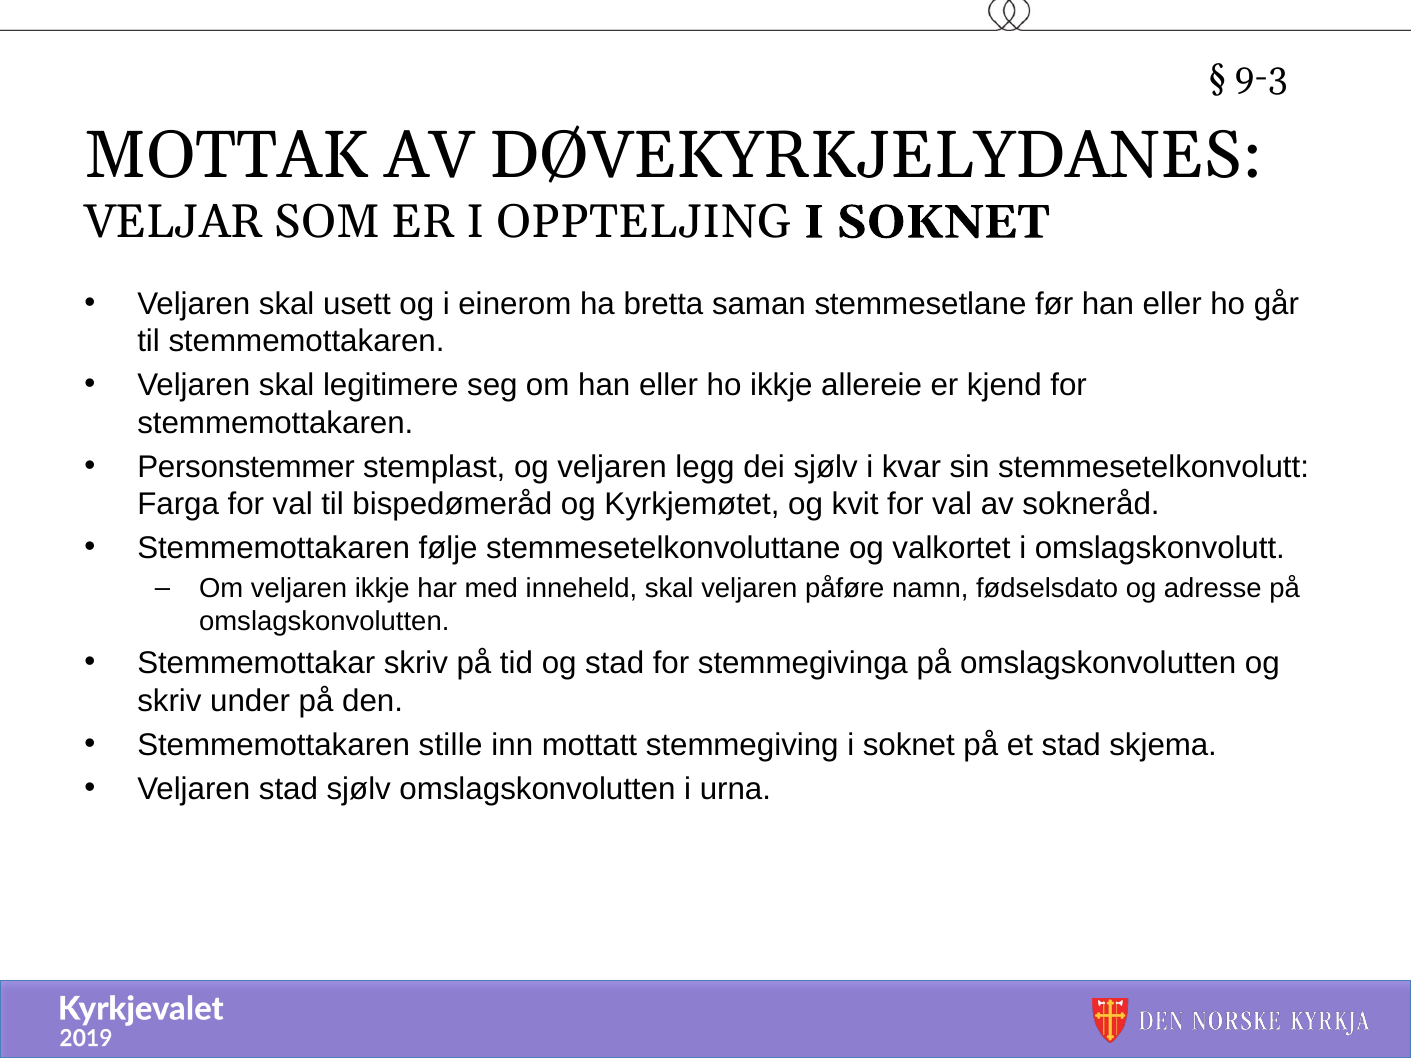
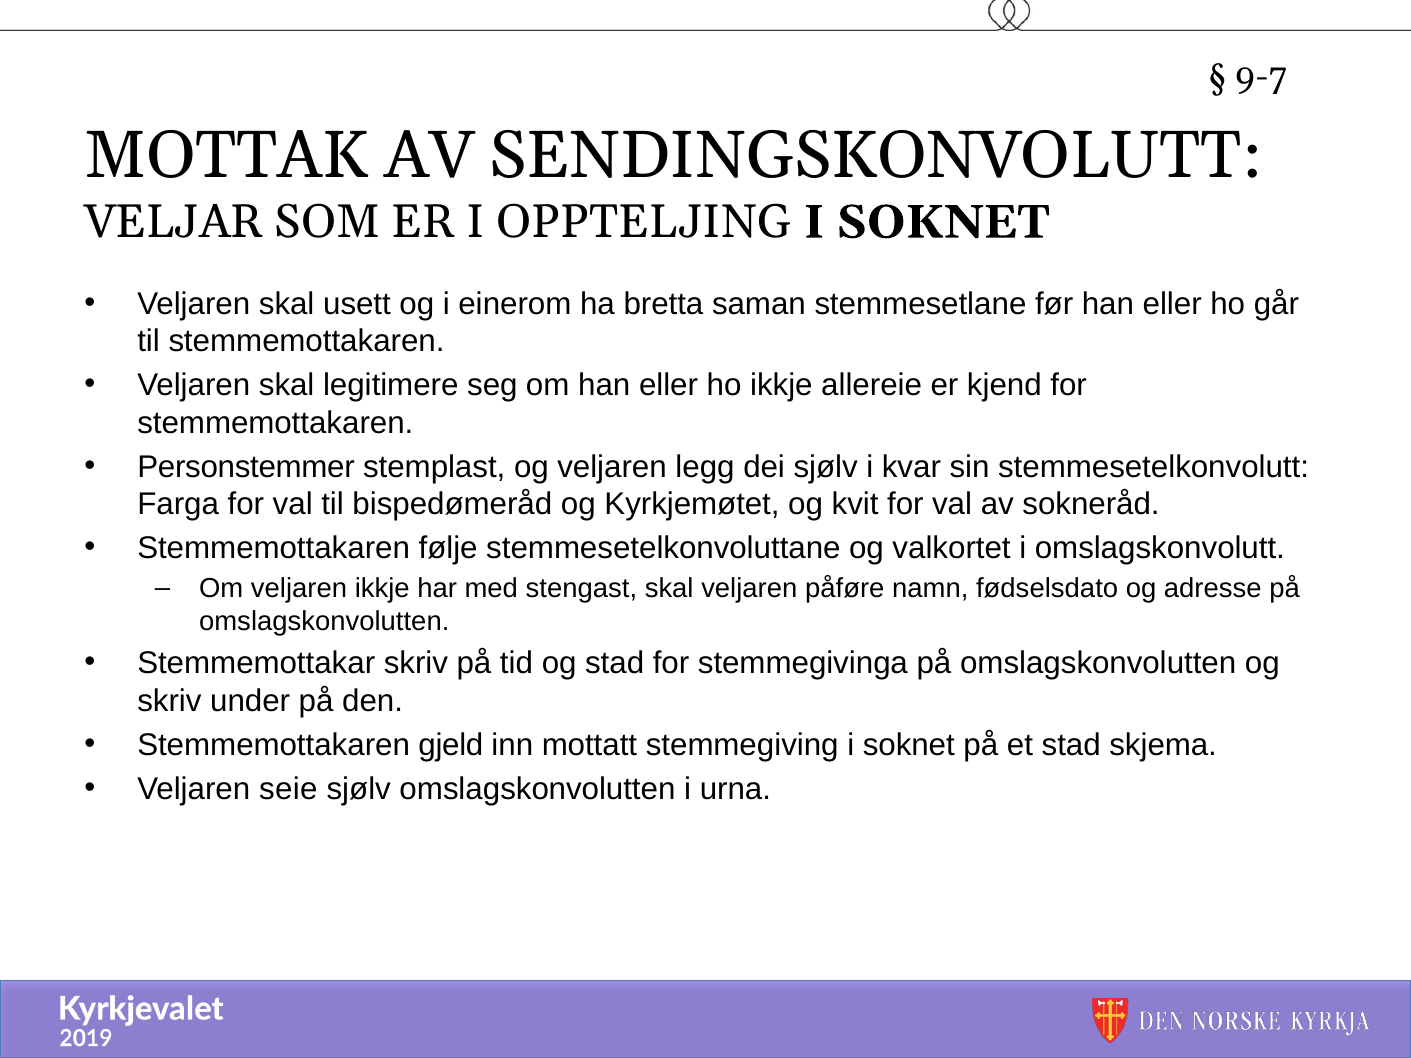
9-3: 9-3 -> 9-7 (1261, 77)
DØVEKYRKJELYDANES: DØVEKYRKJELYDANES -> SENDINGSKONVOLUTT (876, 155)
inneheld: inneheld -> stengast (581, 589)
stille: stille -> gjeld (451, 745)
Veljaren stad: stad -> seie (288, 789)
